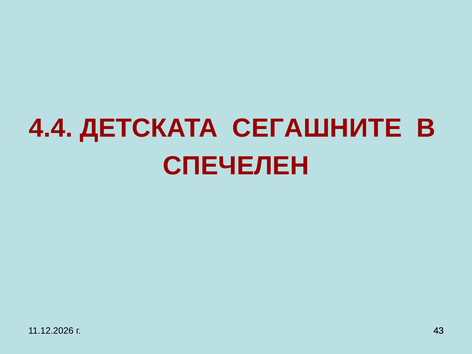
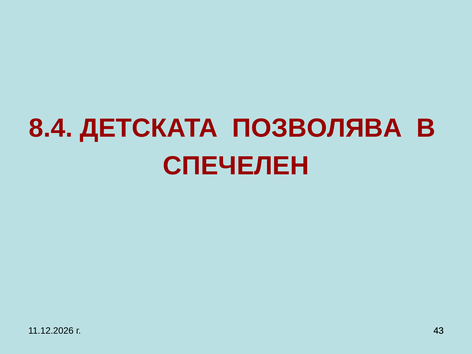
4.4: 4.4 -> 8.4 (51, 128)
СЕГАШНИТЕ: СЕГАШНИТЕ -> ПОЗВОЛЯВА (317, 128)
